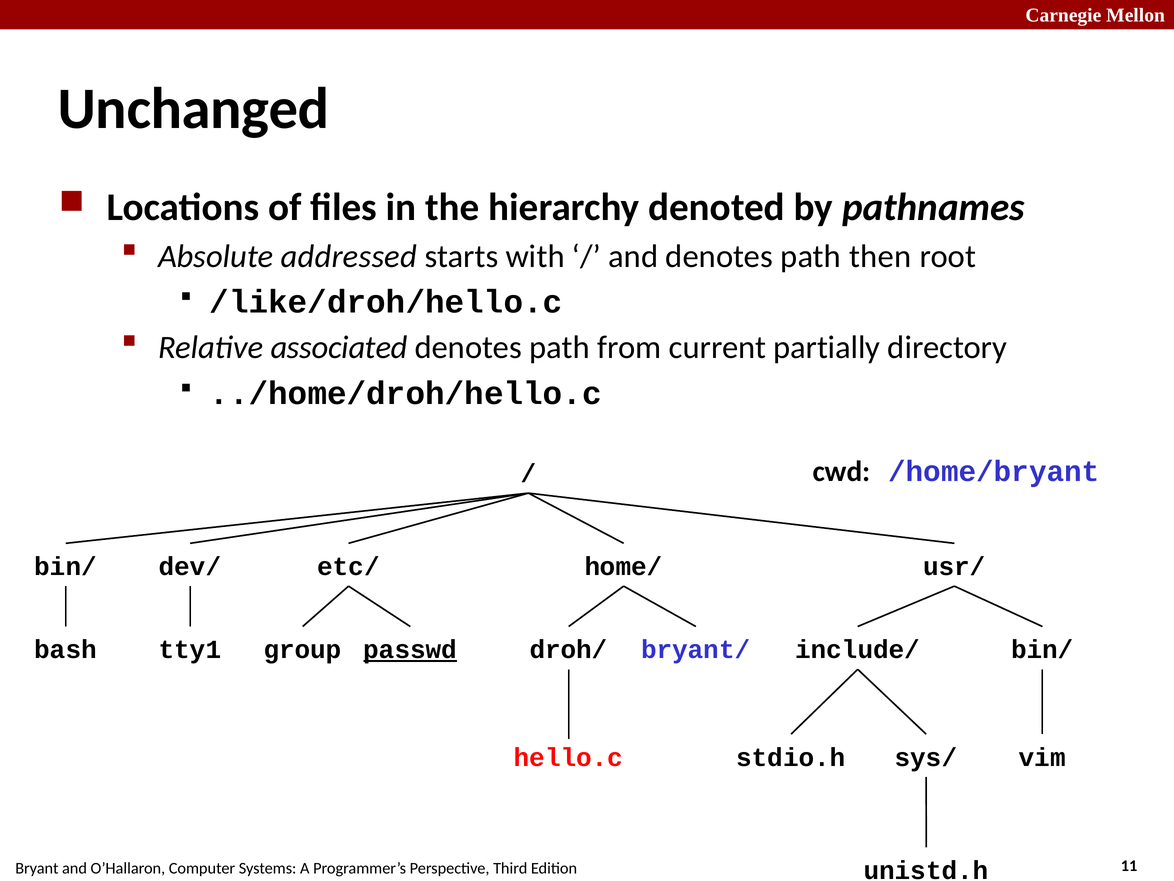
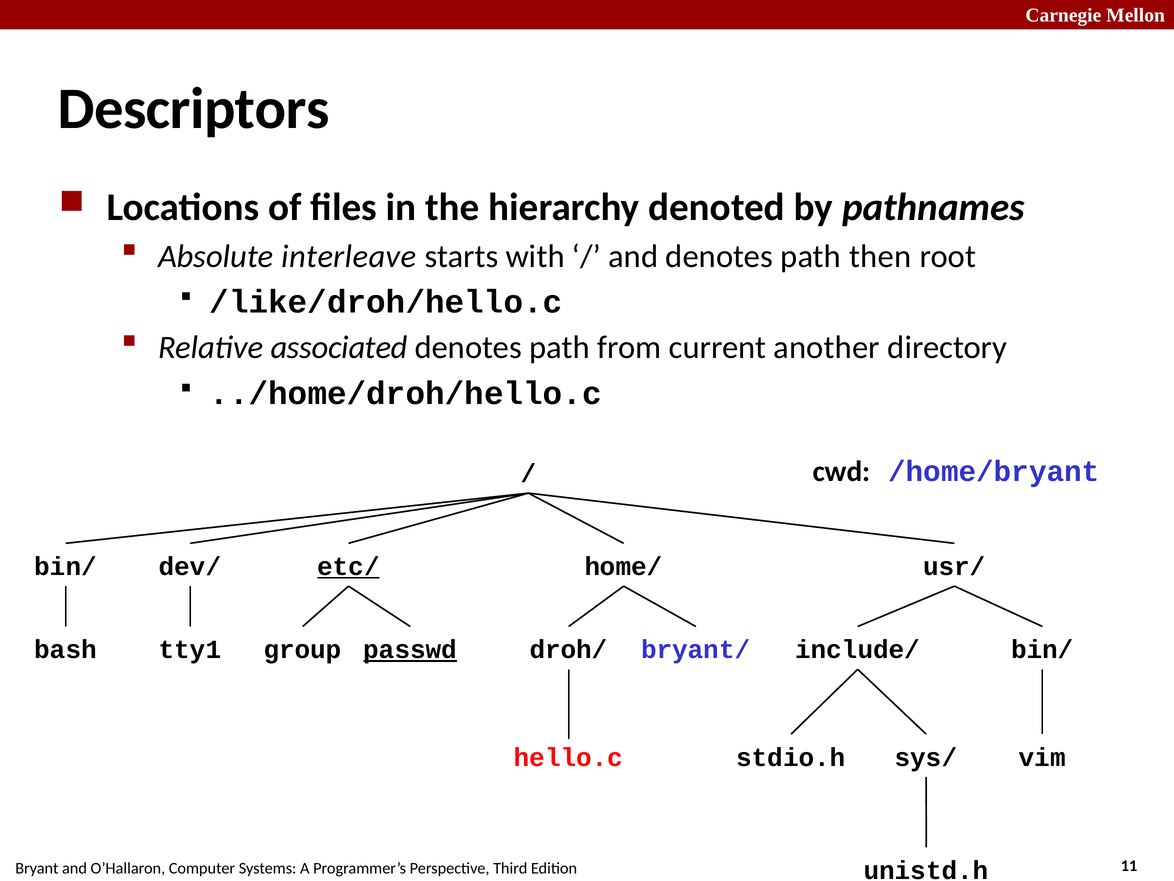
Unchanged: Unchanged -> Descriptors (194, 109)
addressed: addressed -> interleave (349, 256)
partially: partially -> another (827, 347)
etc/ underline: none -> present (348, 566)
